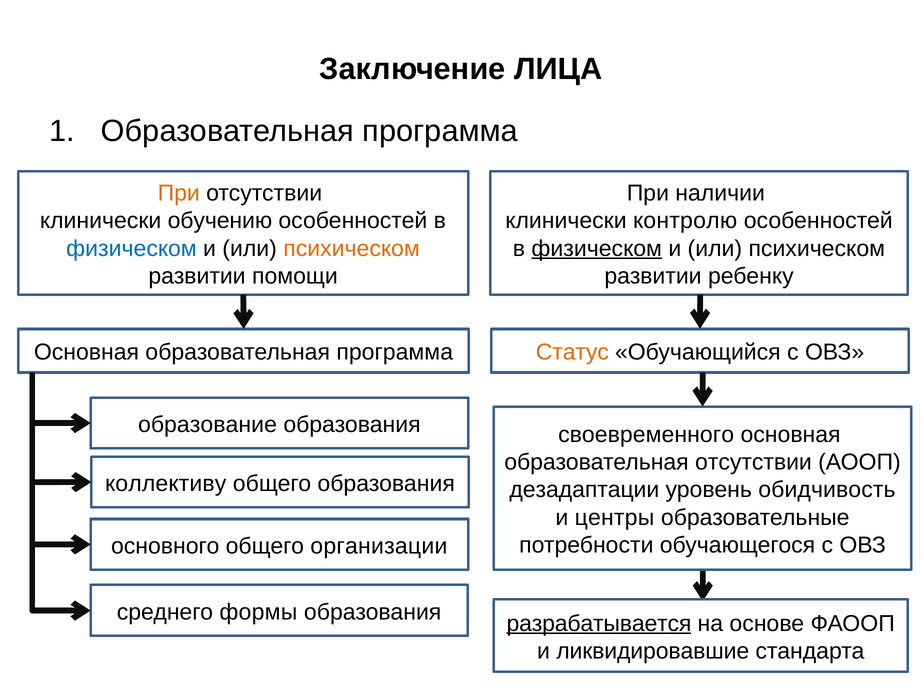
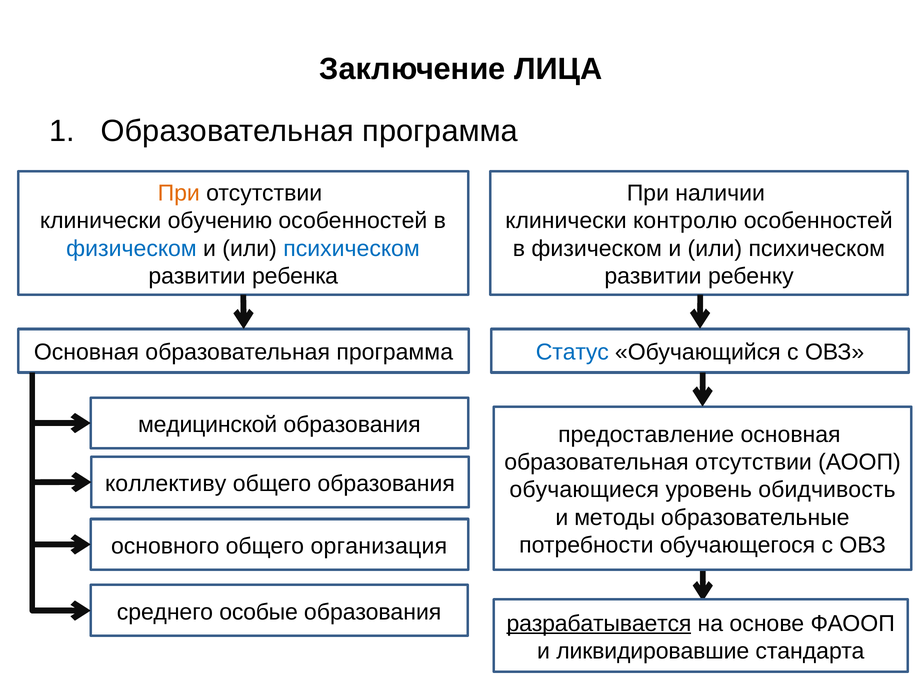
психическом colour: orange -> blue (352, 249)
физическом underline: present -> none (597, 249)
помощи: помощи -> ребенка (295, 276)
Статус colour: orange -> blue (572, 353)
образование: образование -> медицинской (208, 425)
своевременного: своевременного -> предоставление (646, 435)
дезадаптации: дезадаптации -> обучающиеся (584, 490)
центры: центры -> методы (615, 518)
организации: организации -> организация (379, 546)
формы: формы -> особые (259, 612)
